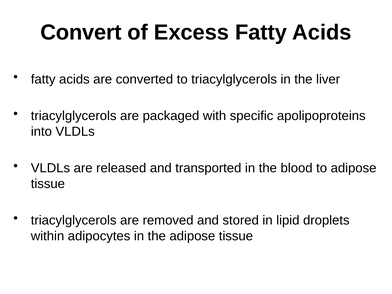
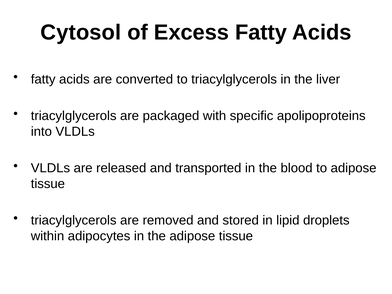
Convert: Convert -> Cytosol (81, 33)
